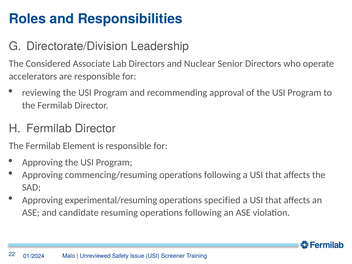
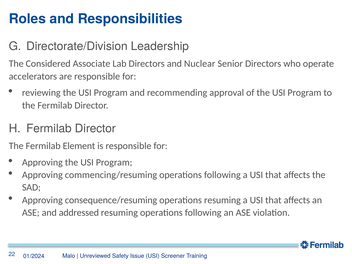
experimental/resuming: experimental/resuming -> consequence/resuming (111, 200)
operations specified: specified -> resuming (222, 200)
candidate: candidate -> addressed (79, 213)
